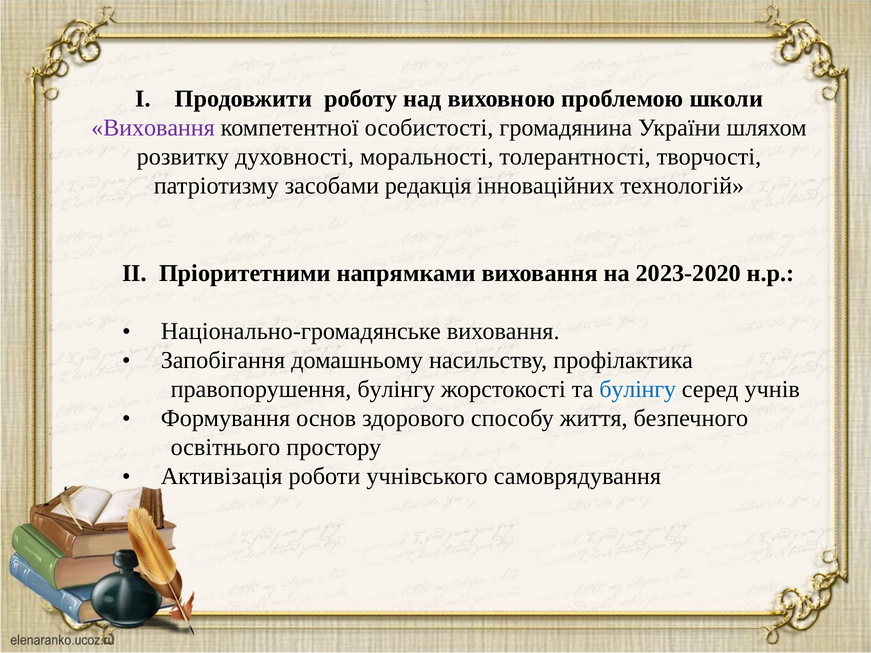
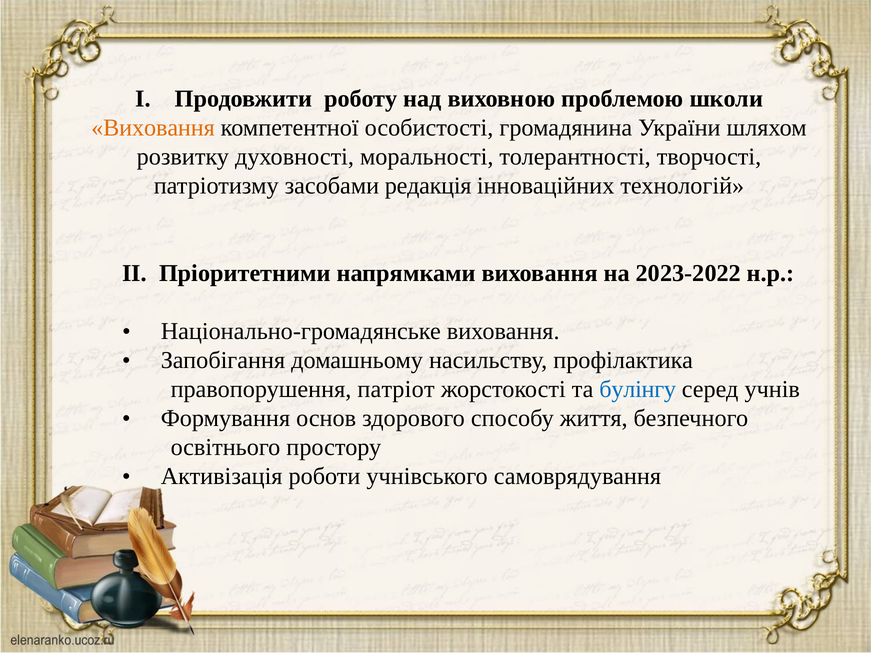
Виховання colour: purple -> orange (153, 128)
2023-2020: 2023-2020 -> 2023-2022 (688, 273)
правопорушення булінгу: булінгу -> патріот (396, 389)
